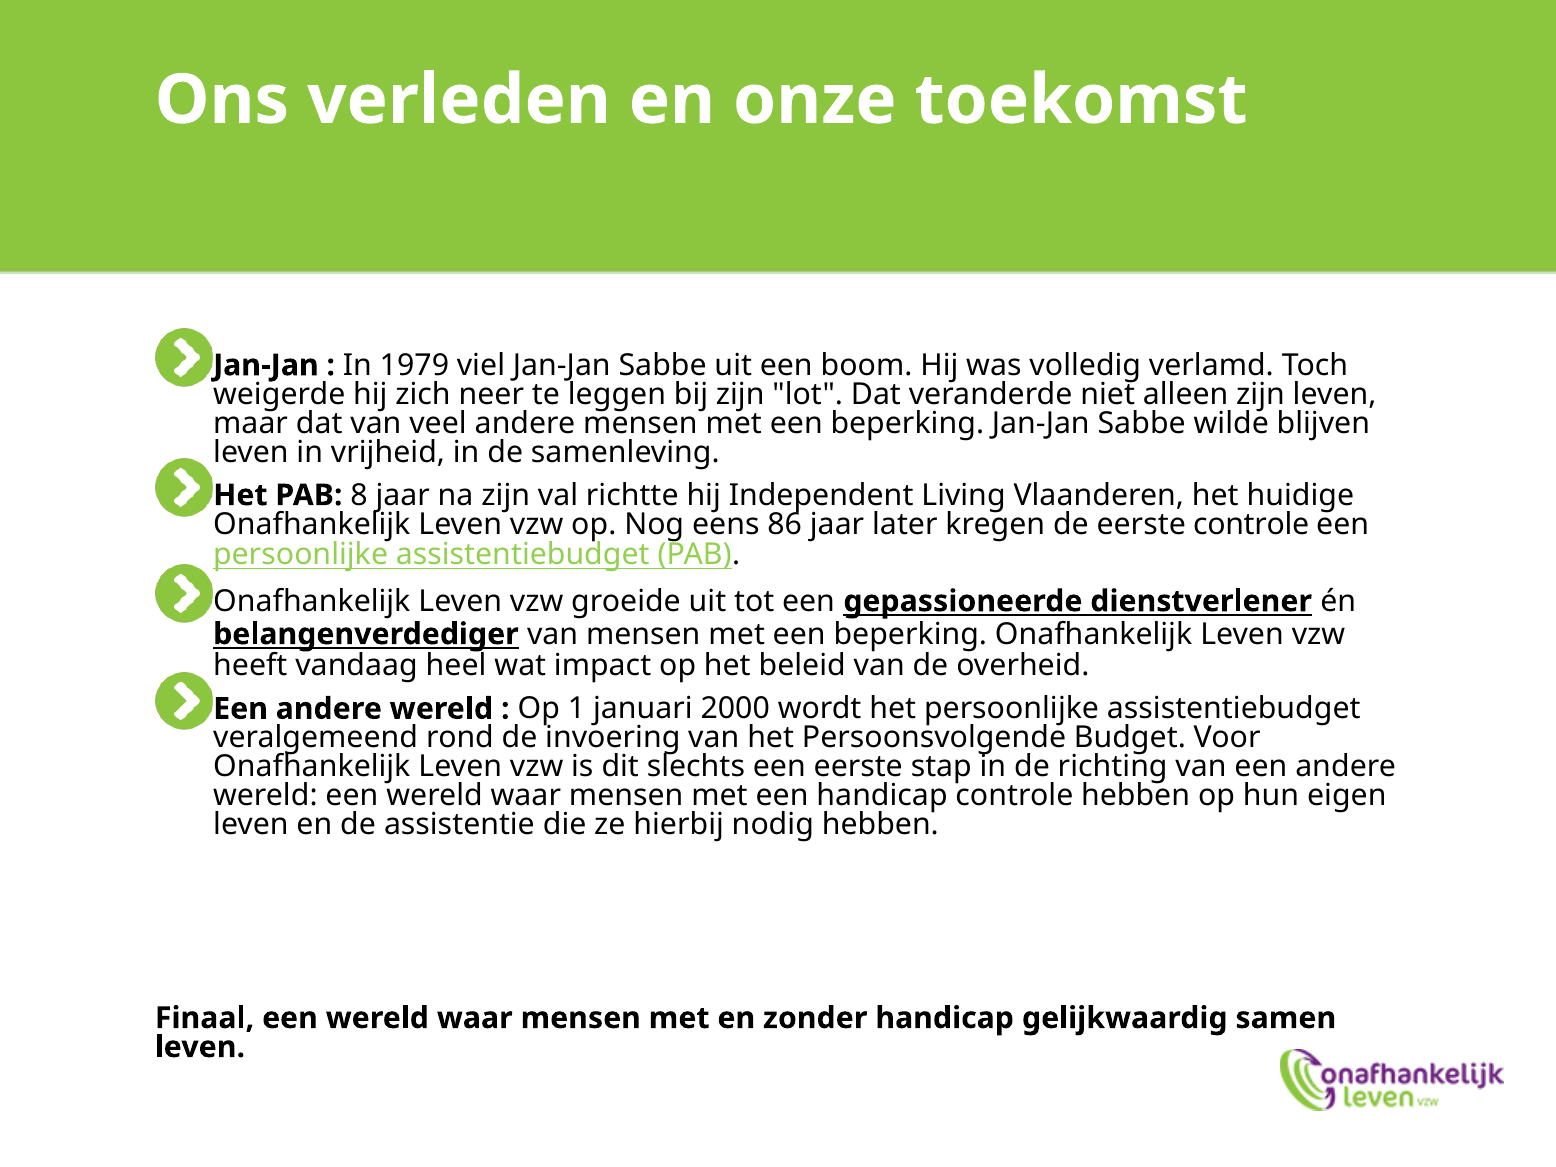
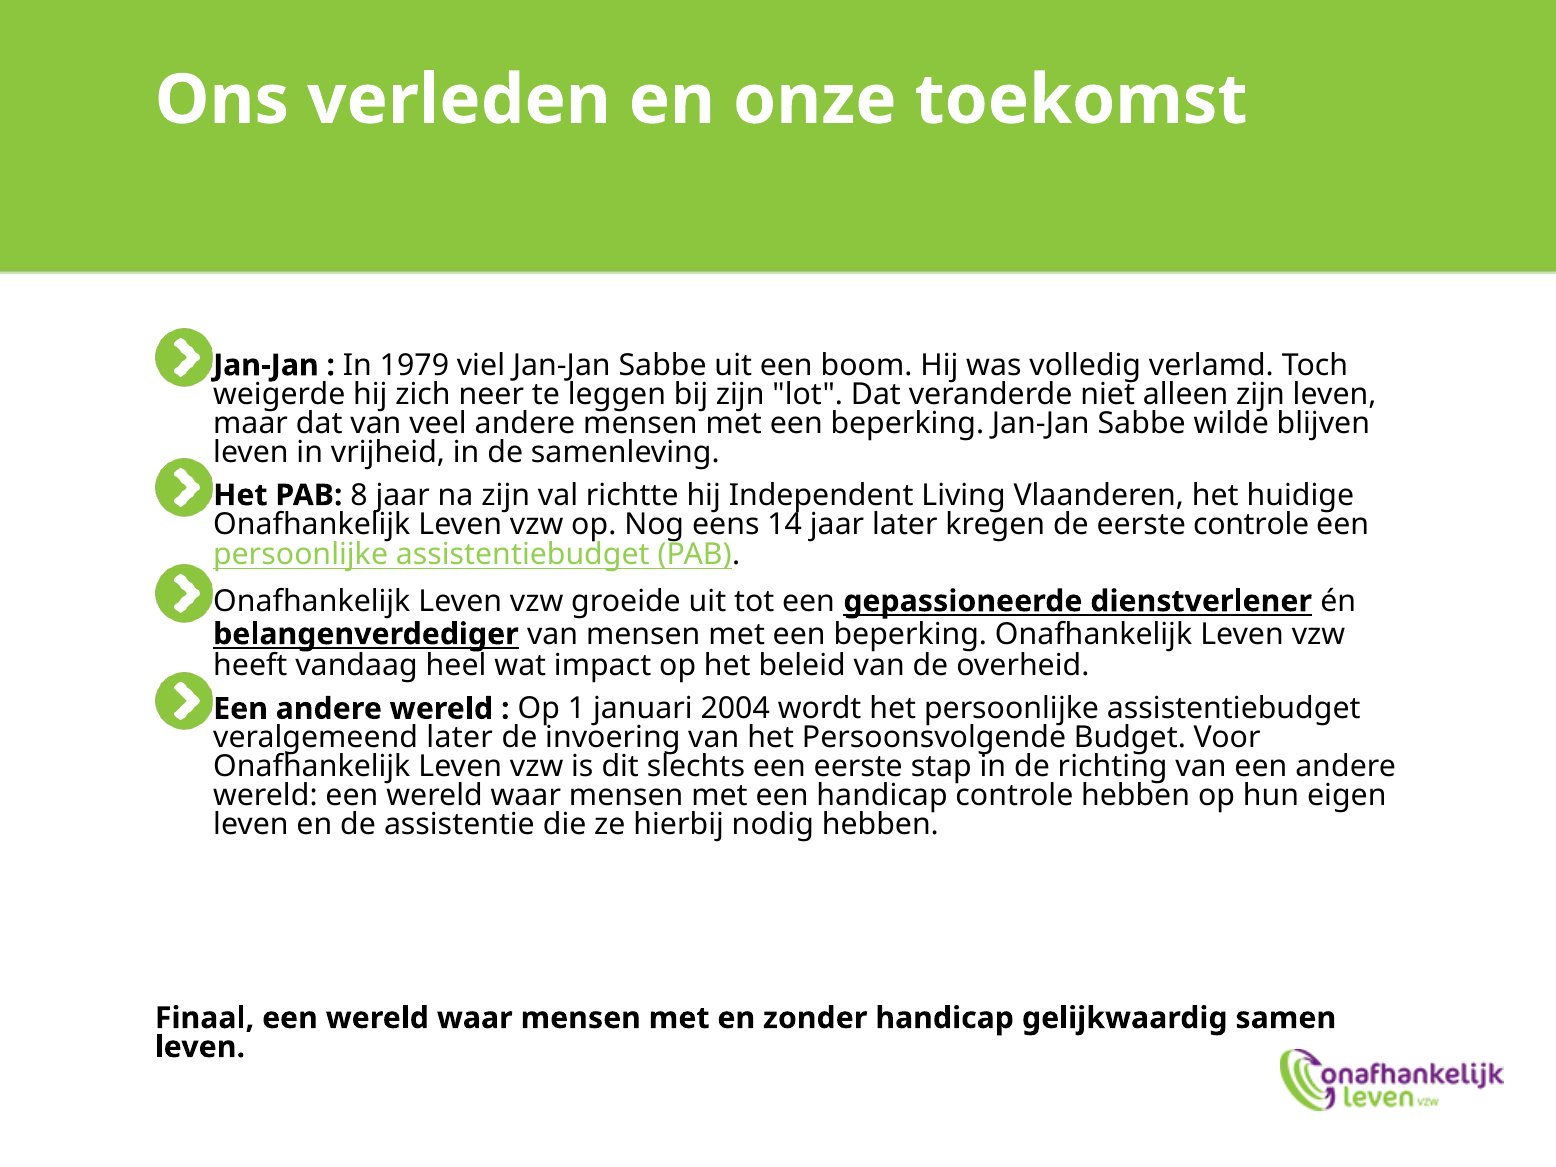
86: 86 -> 14 (785, 524)
2000: 2000 -> 2004 (735, 709)
veralgemeend rond: rond -> later (460, 738)
